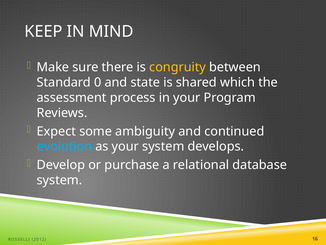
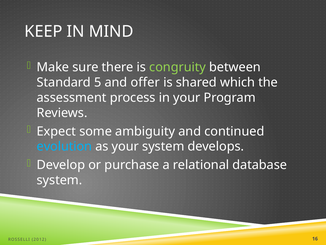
congruity colour: yellow -> light green (178, 67)
0: 0 -> 5 (98, 82)
state: state -> offer (145, 82)
